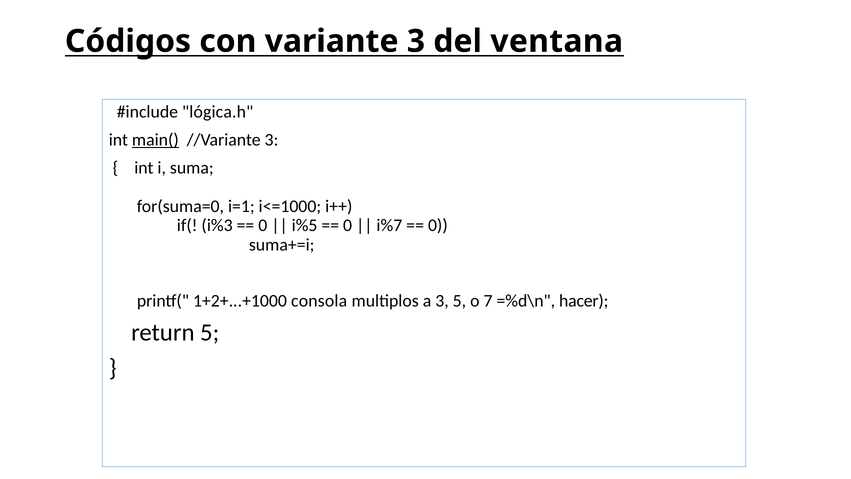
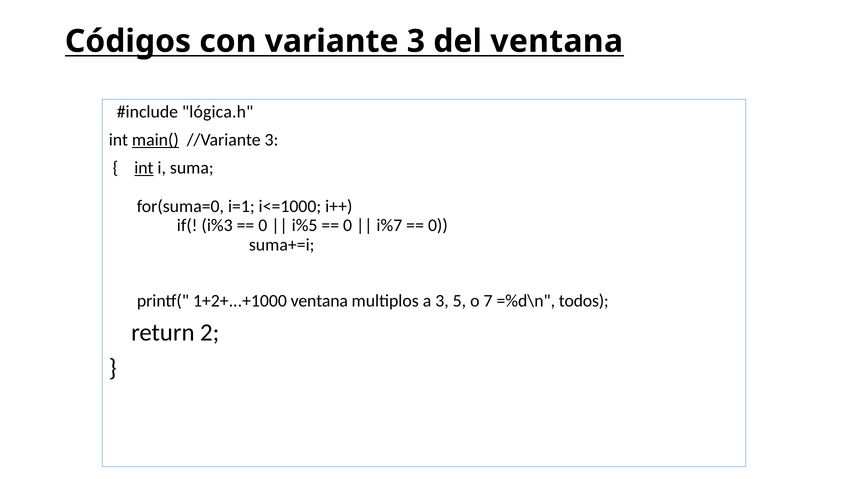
int underline: none -> present (144, 168)
1+2+...+1000 consola: consola -> ventana (319, 301)
hacer: hacer -> todos (584, 301)
return 5: 5 -> 2 (210, 332)
